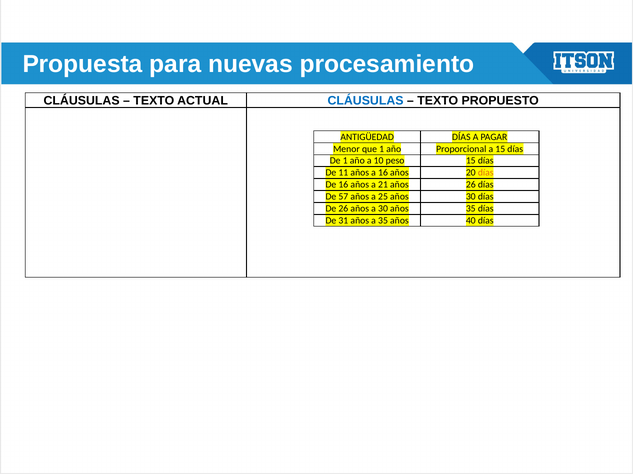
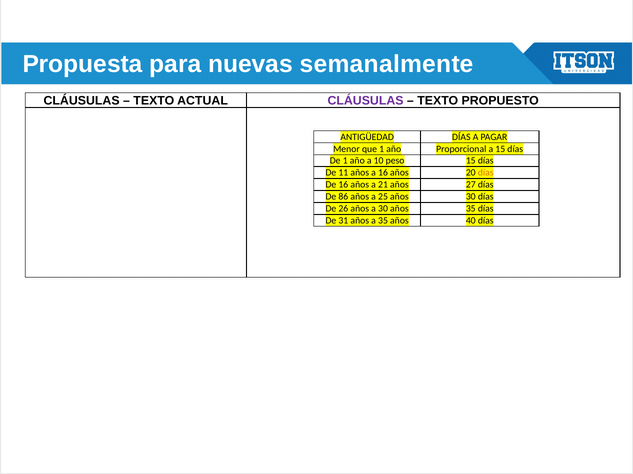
procesamiento: procesamiento -> semanalmente (387, 64)
CLÁUSULAS colour: blue -> purple (366, 101)
años 26: 26 -> 27 (471, 185)
57: 57 -> 86 (343, 197)
